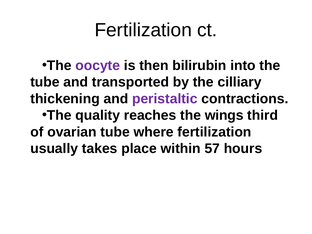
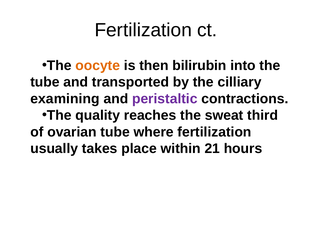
oocyte colour: purple -> orange (98, 65)
thickening: thickening -> examining (65, 99)
wings: wings -> sweat (224, 115)
57: 57 -> 21 (212, 149)
